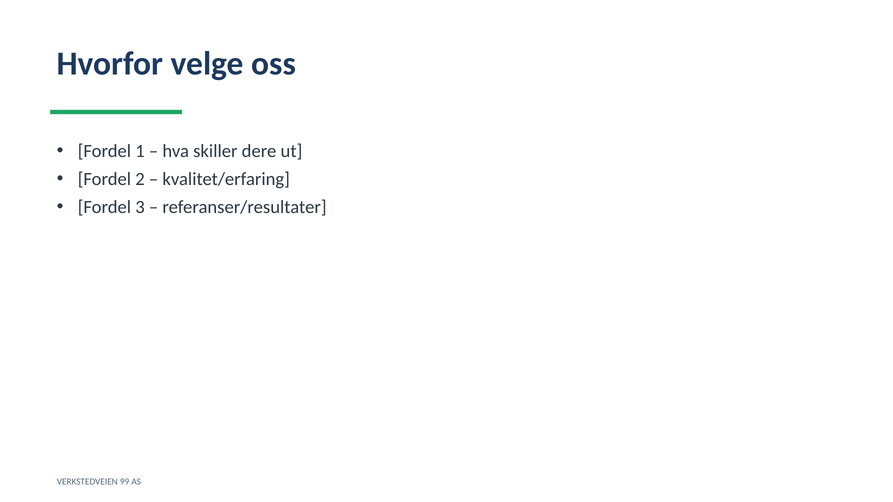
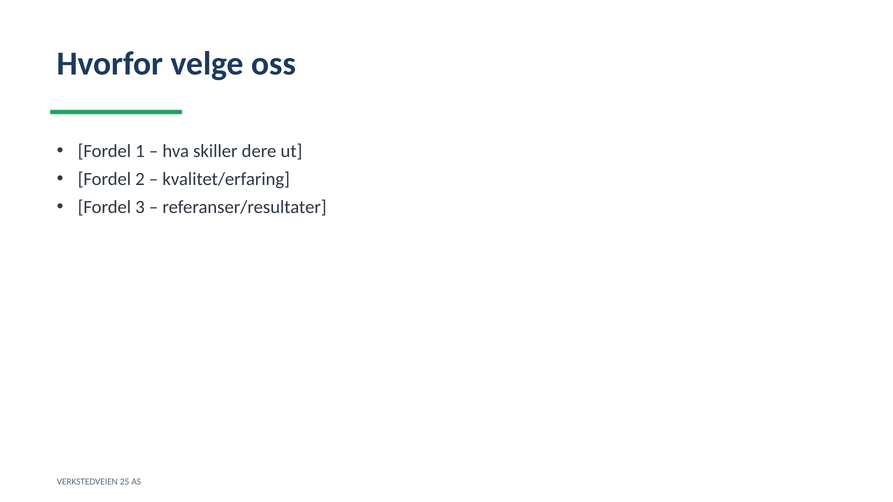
99: 99 -> 25 (125, 482)
